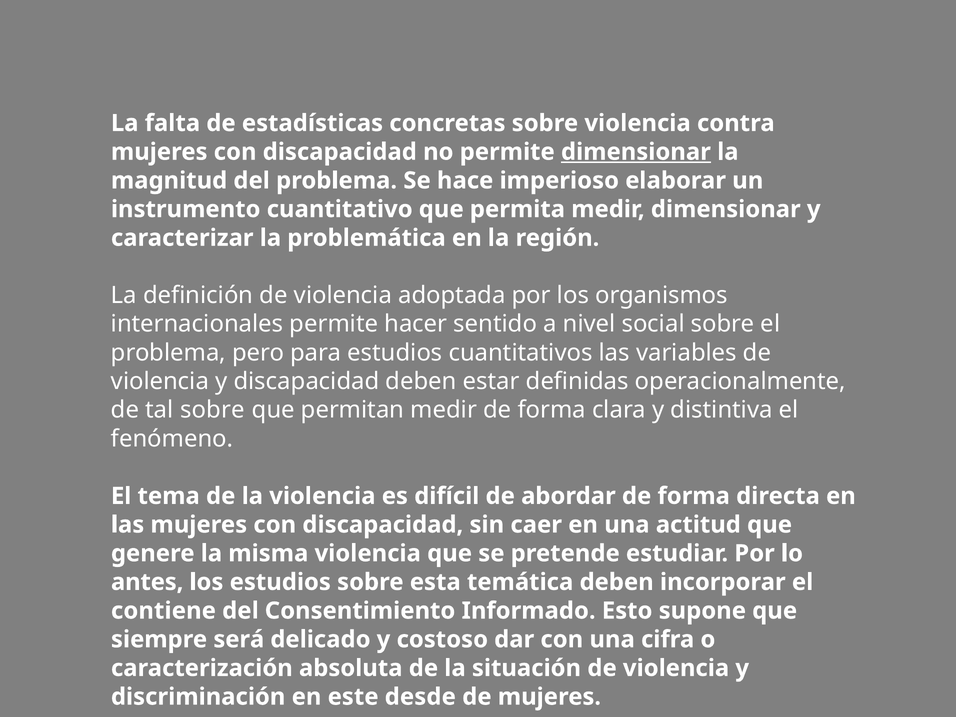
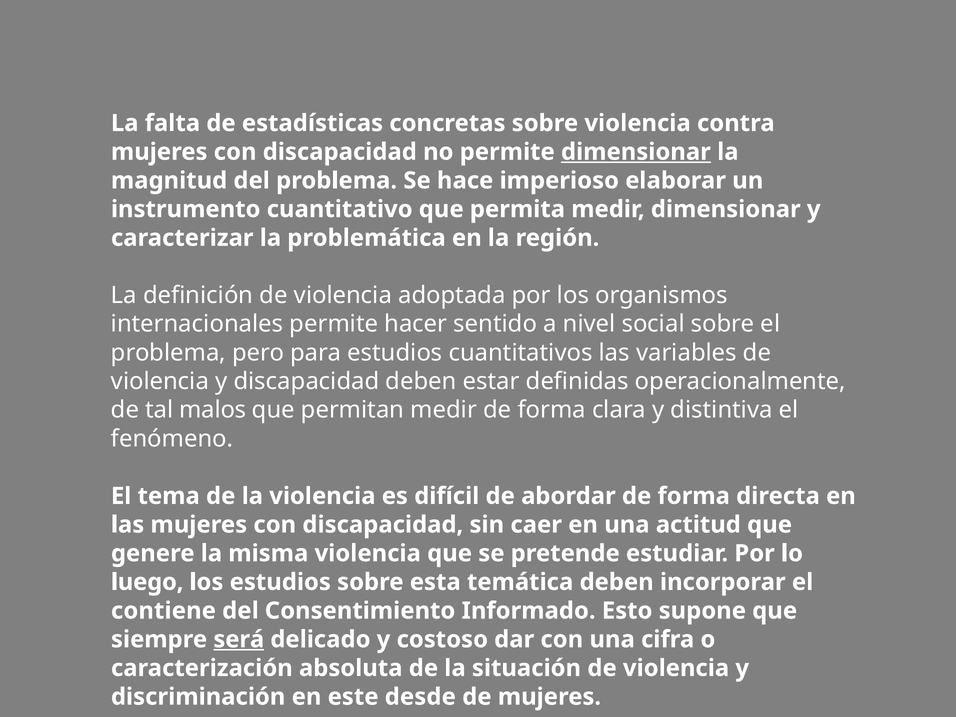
tal sobre: sobre -> malos (213, 410)
antes: antes -> luego (147, 582)
será underline: none -> present (239, 639)
